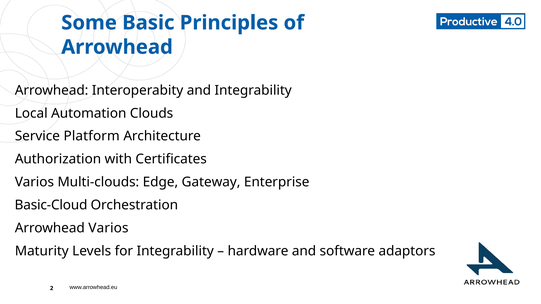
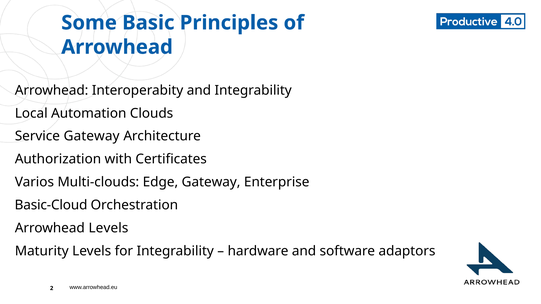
Service Platform: Platform -> Gateway (92, 136)
Arrowhead Varios: Varios -> Levels (108, 228)
